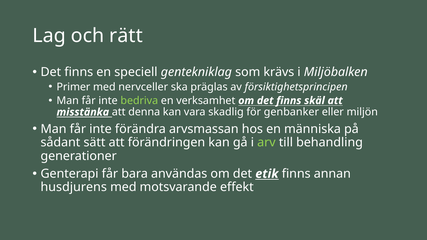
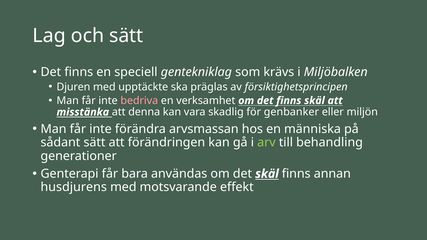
och rätt: rätt -> sätt (126, 36)
Primer: Primer -> Djuren (73, 87)
nervceller: nervceller -> upptäckte (143, 87)
bedriva colour: light green -> pink (139, 101)
det etik: etik -> skäl (267, 174)
